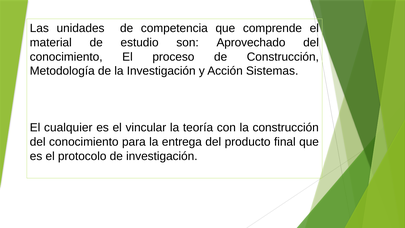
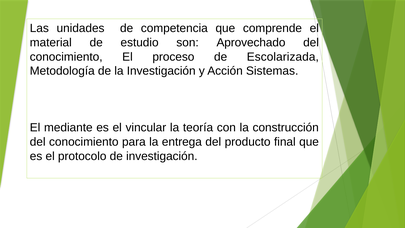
de Construcción: Construcción -> Escolarizada (283, 57)
cualquier: cualquier -> mediante (68, 128)
